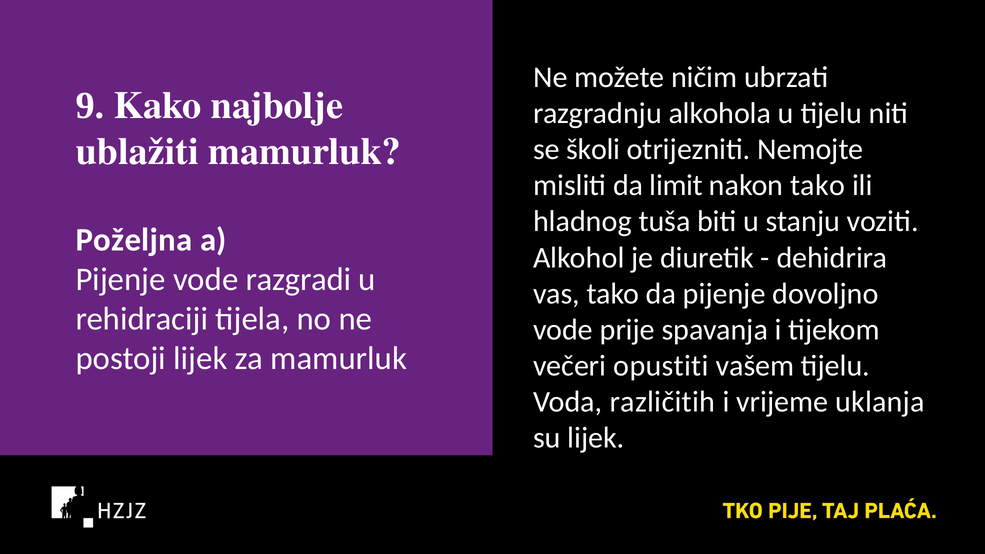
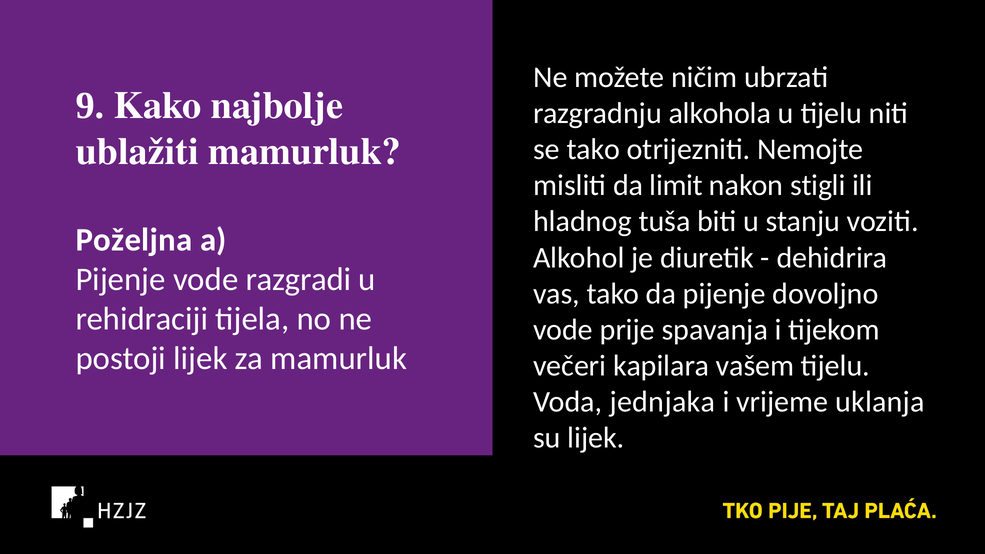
se školi: školi -> tako (593, 149)
nakon tako: tako -> stigli (818, 185)
opustiti: opustiti -> kapilara (661, 366)
različitih: različitih -> jednjaka (662, 402)
